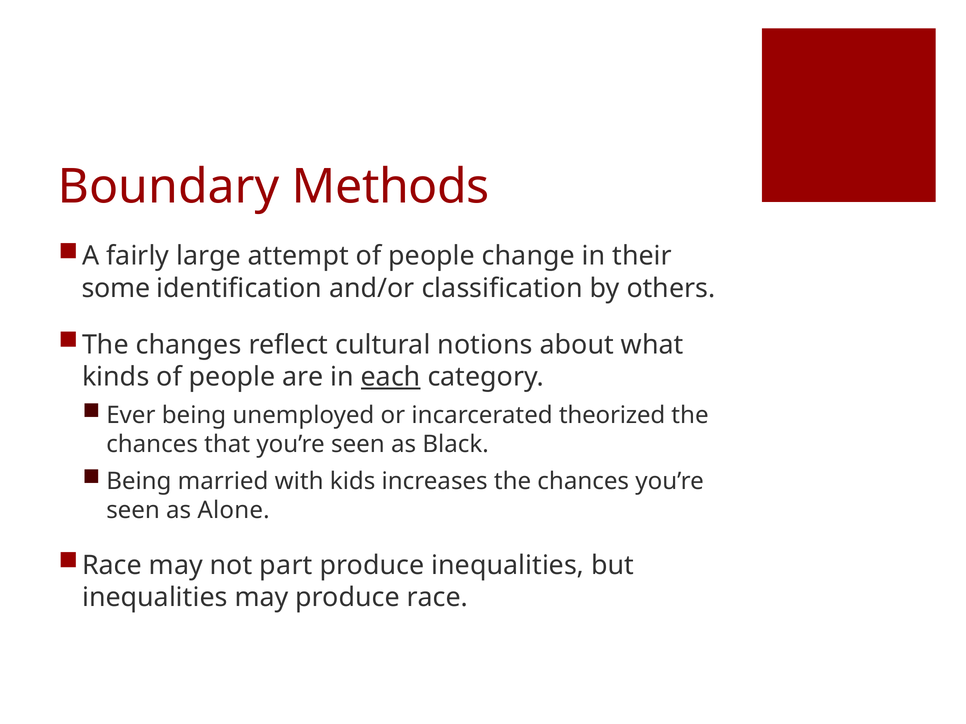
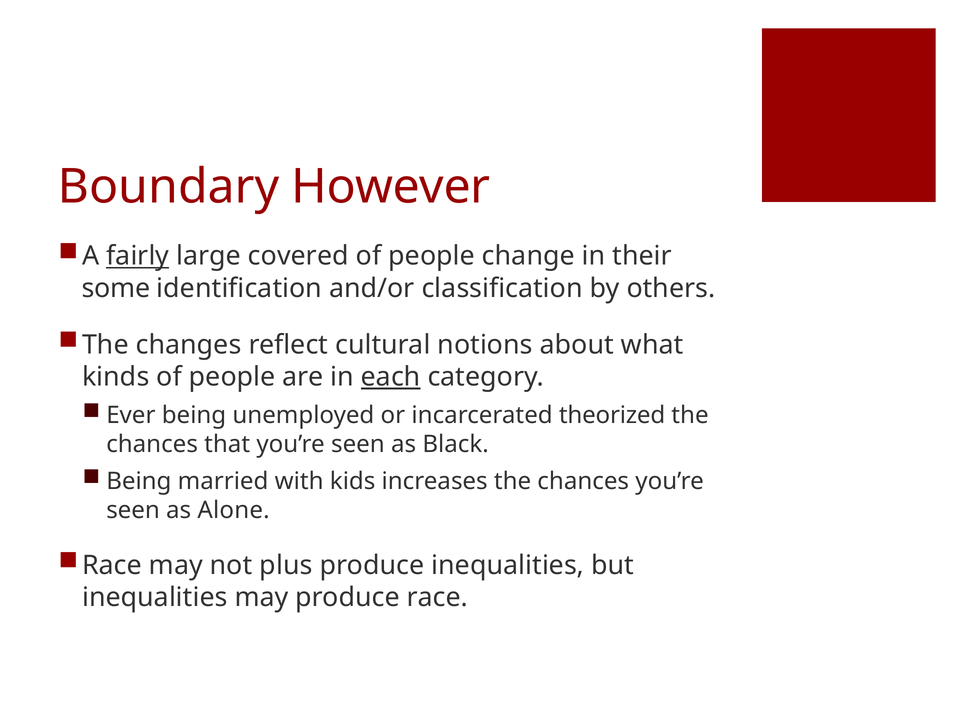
Methods: Methods -> However (391, 187)
fairly underline: none -> present (138, 256)
attempt: attempt -> covered (298, 256)
part: part -> plus (286, 566)
